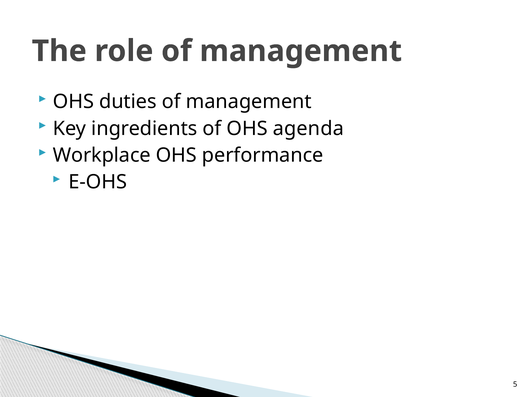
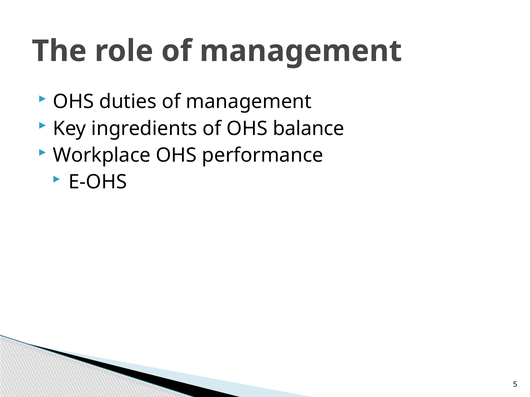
agenda: agenda -> balance (309, 129)
